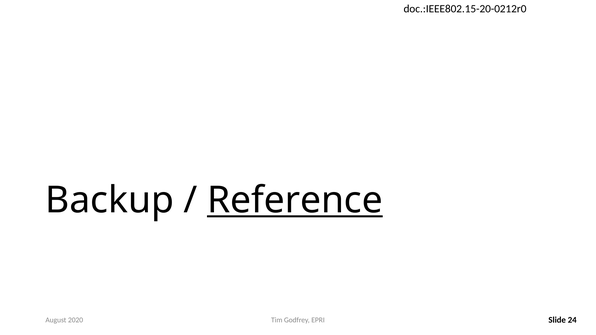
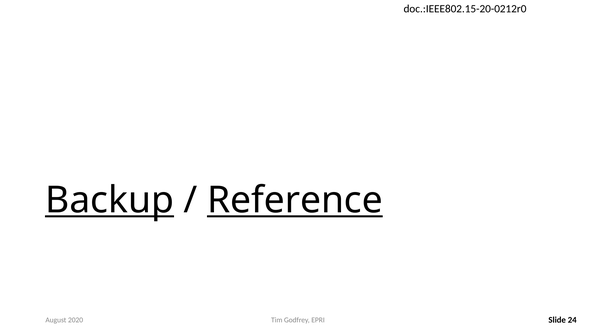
Backup underline: none -> present (110, 200)
